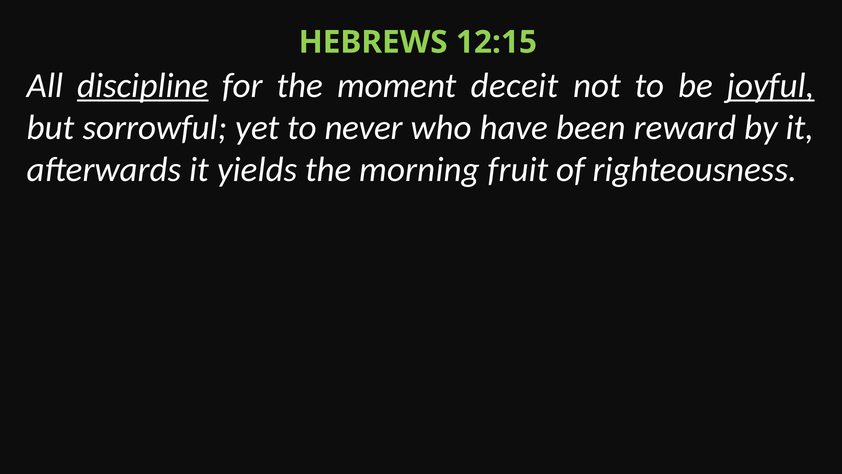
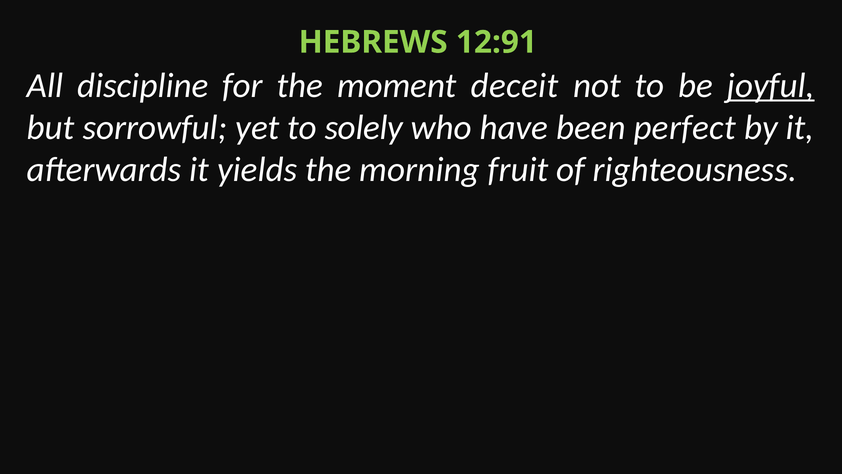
12:15: 12:15 -> 12:91 (496, 42)
discipline underline: present -> none (143, 85)
never: never -> solely (364, 128)
reward: reward -> perfect (685, 128)
